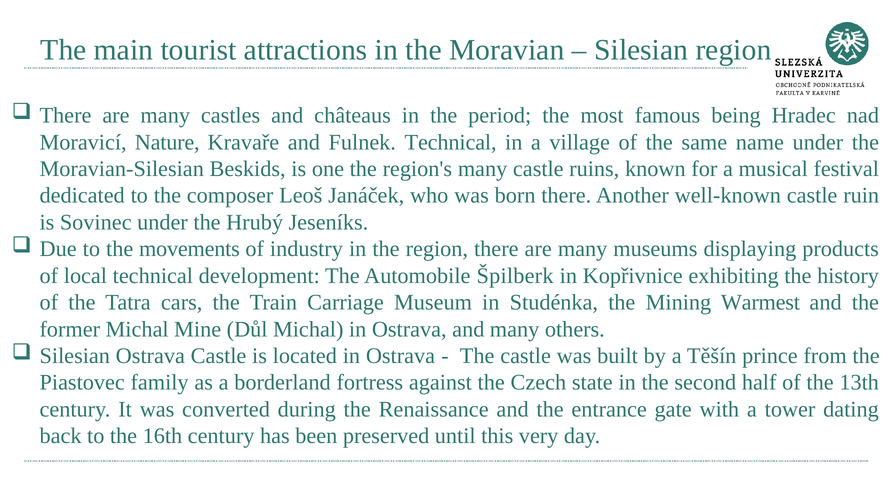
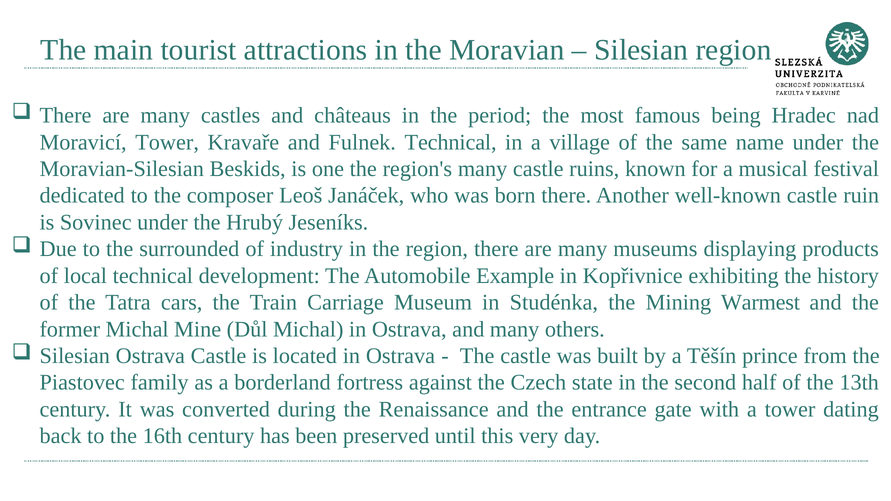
Moravicí Nature: Nature -> Tower (167, 142)
movements: movements -> surrounded (189, 249)
Špilberk: Špilberk -> Example (515, 276)
